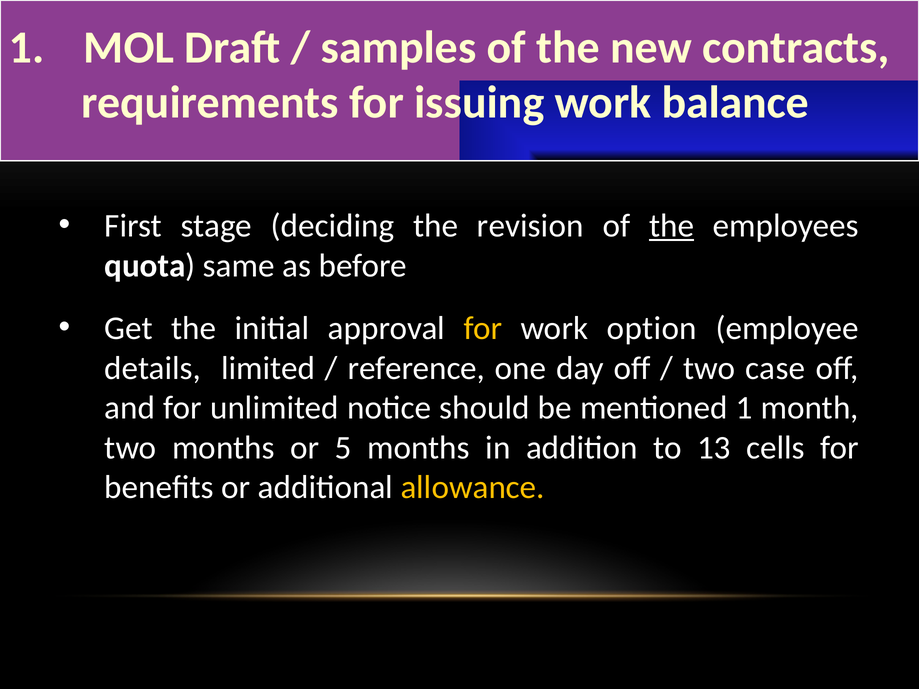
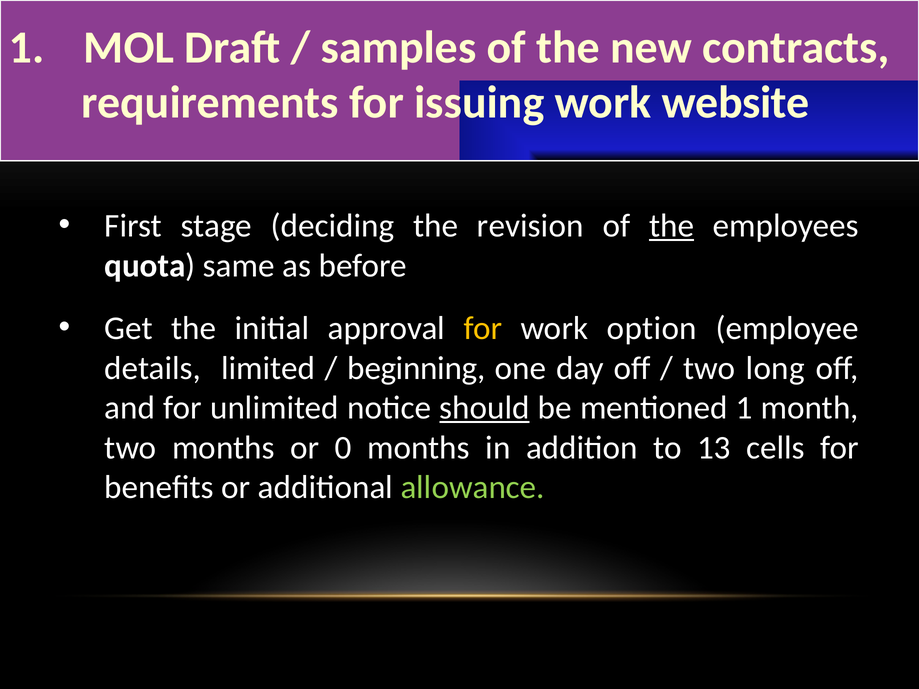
balance: balance -> website (736, 103)
reference: reference -> beginning (416, 368)
case: case -> long (775, 368)
should underline: none -> present (485, 408)
5: 5 -> 0 (343, 448)
allowance colour: yellow -> light green (473, 488)
